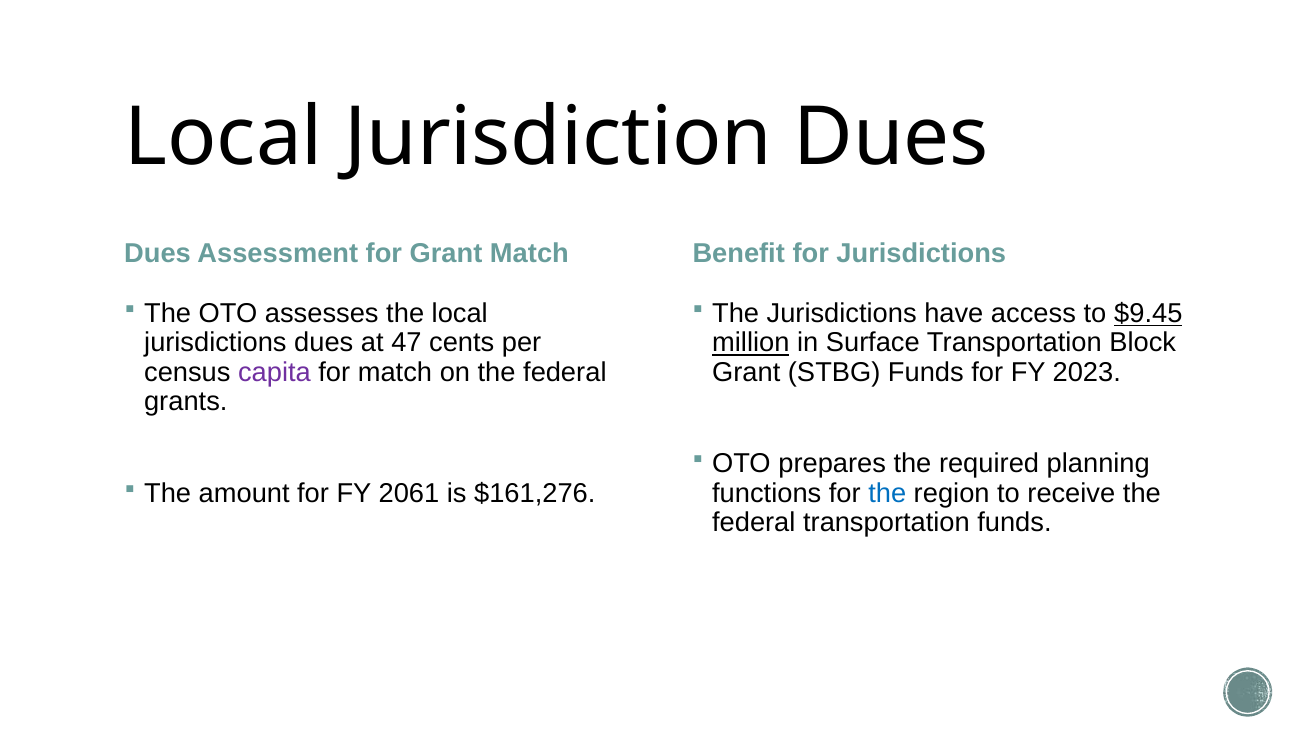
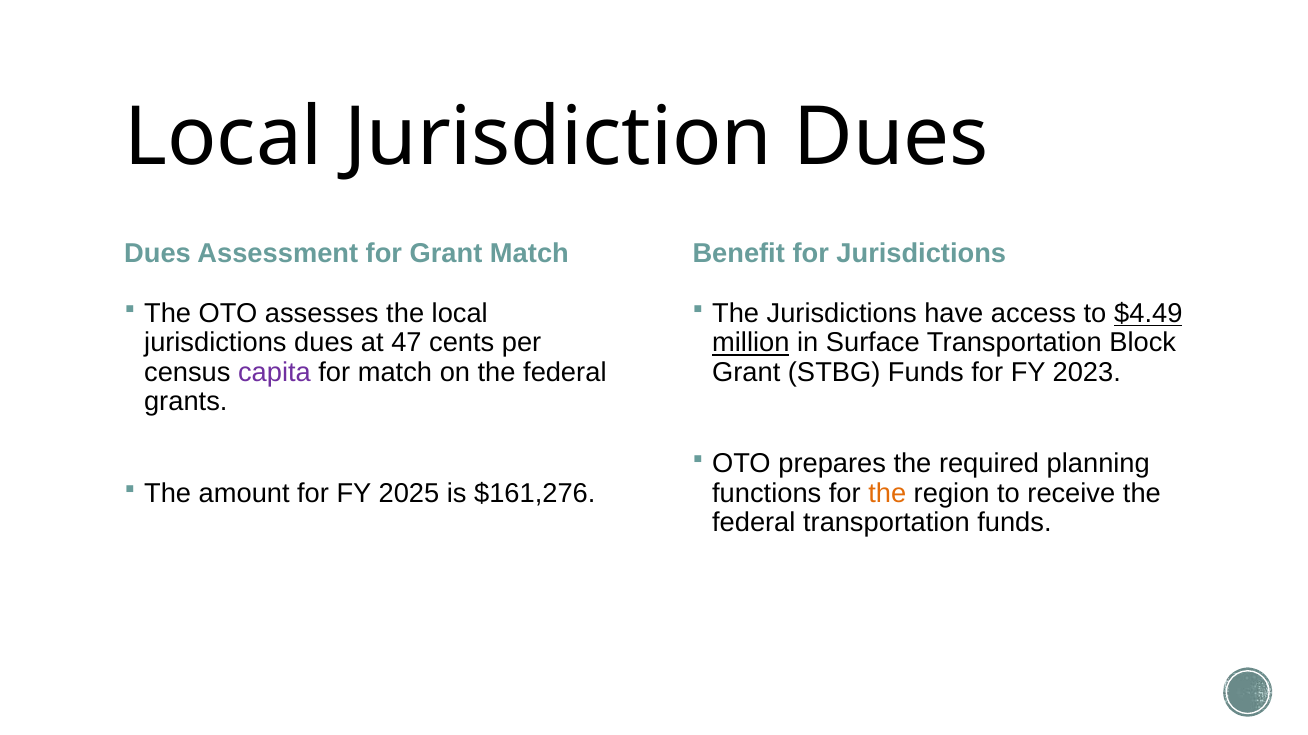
$9.45: $9.45 -> $4.49 (1148, 314)
the colour: blue -> orange (887, 494)
2061: 2061 -> 2025 (409, 494)
